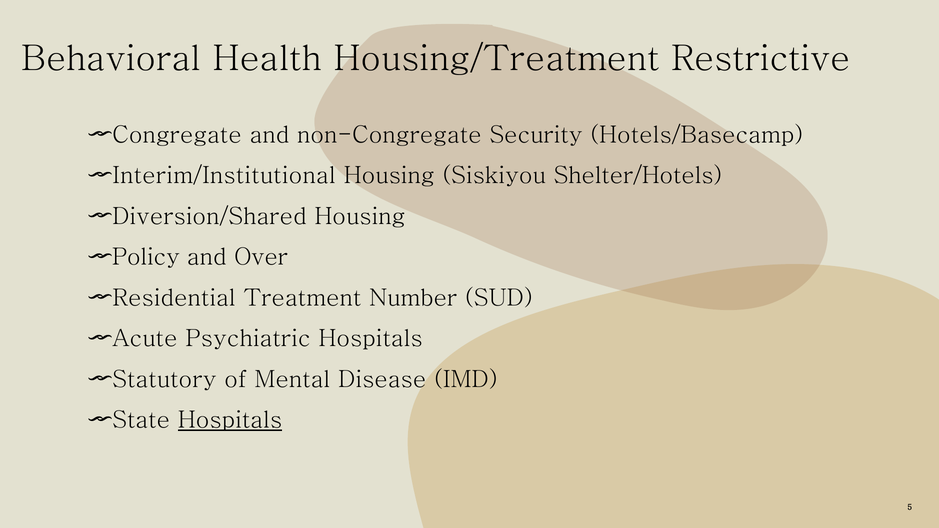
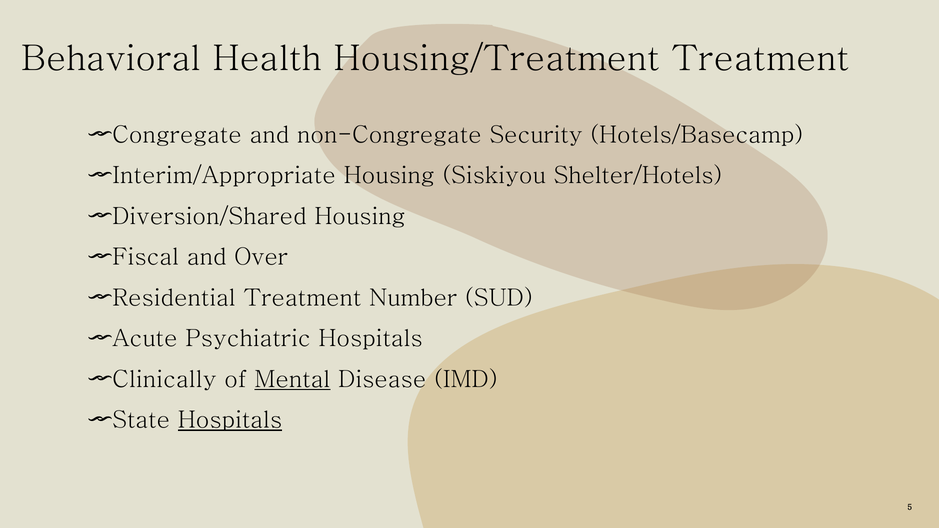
Housing/Treatment Restrictive: Restrictive -> Treatment (761, 59)
Interim/Institutional: Interim/Institutional -> Interim/Appropriate (224, 176)
Policy: Policy -> Fiscal (146, 257)
Statutory: Statutory -> Clinically (164, 380)
Mental underline: none -> present (292, 380)
